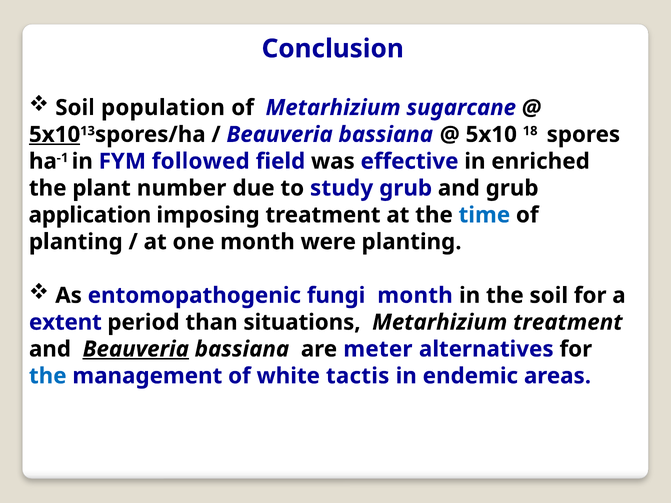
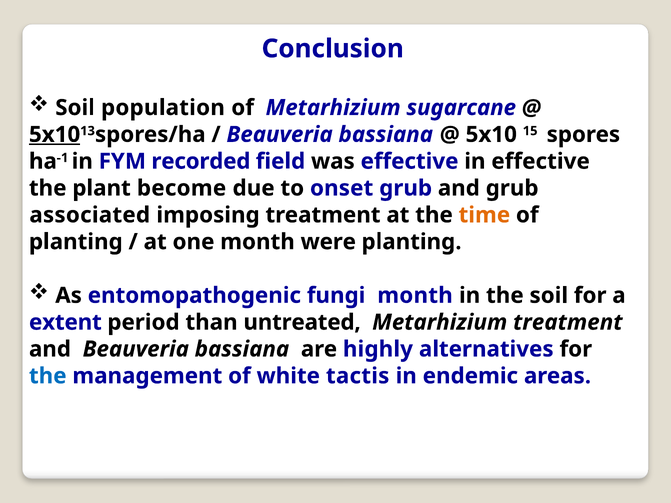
18: 18 -> 15 (530, 131)
followed: followed -> recorded (201, 161)
in enriched: enriched -> effective (541, 161)
number: number -> become (182, 188)
study: study -> onset (342, 188)
application: application -> associated (90, 215)
time colour: blue -> orange (484, 215)
situations: situations -> untreated (302, 322)
Beauveria underline: present -> none (136, 349)
meter: meter -> highly (378, 349)
